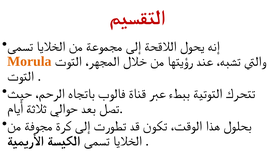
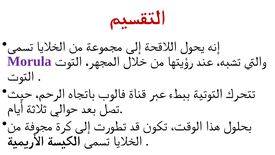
Morula colour: orange -> purple (29, 61)
